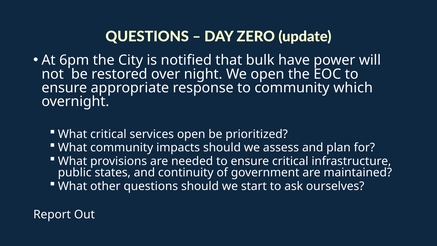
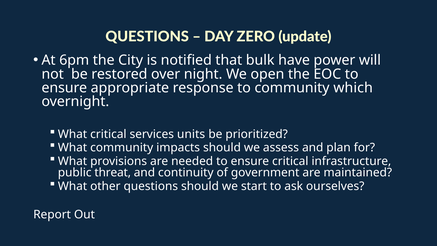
services open: open -> units (191, 134)
states: states -> threat (113, 173)
